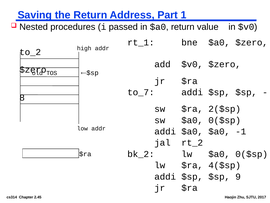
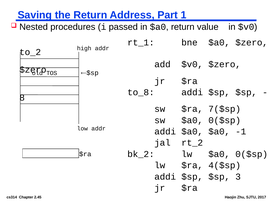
to_7: to_7 -> to_8 (141, 92)
2($sp: 2($sp -> 7($sp (225, 109)
9: 9 -> 3 (238, 176)
